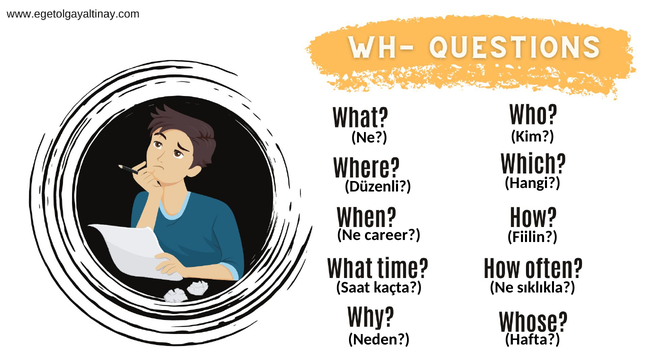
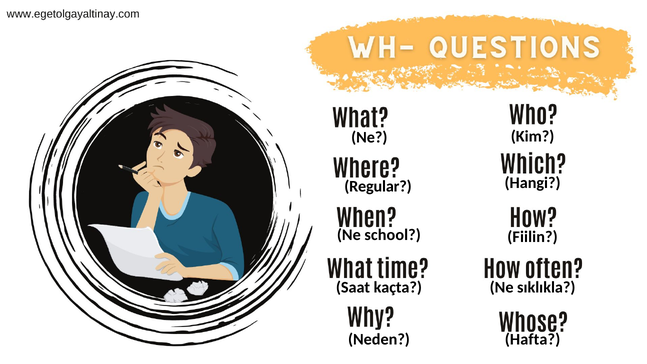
Düzenli: Düzenli -> Regular (378, 186)
career: career -> school (393, 235)
